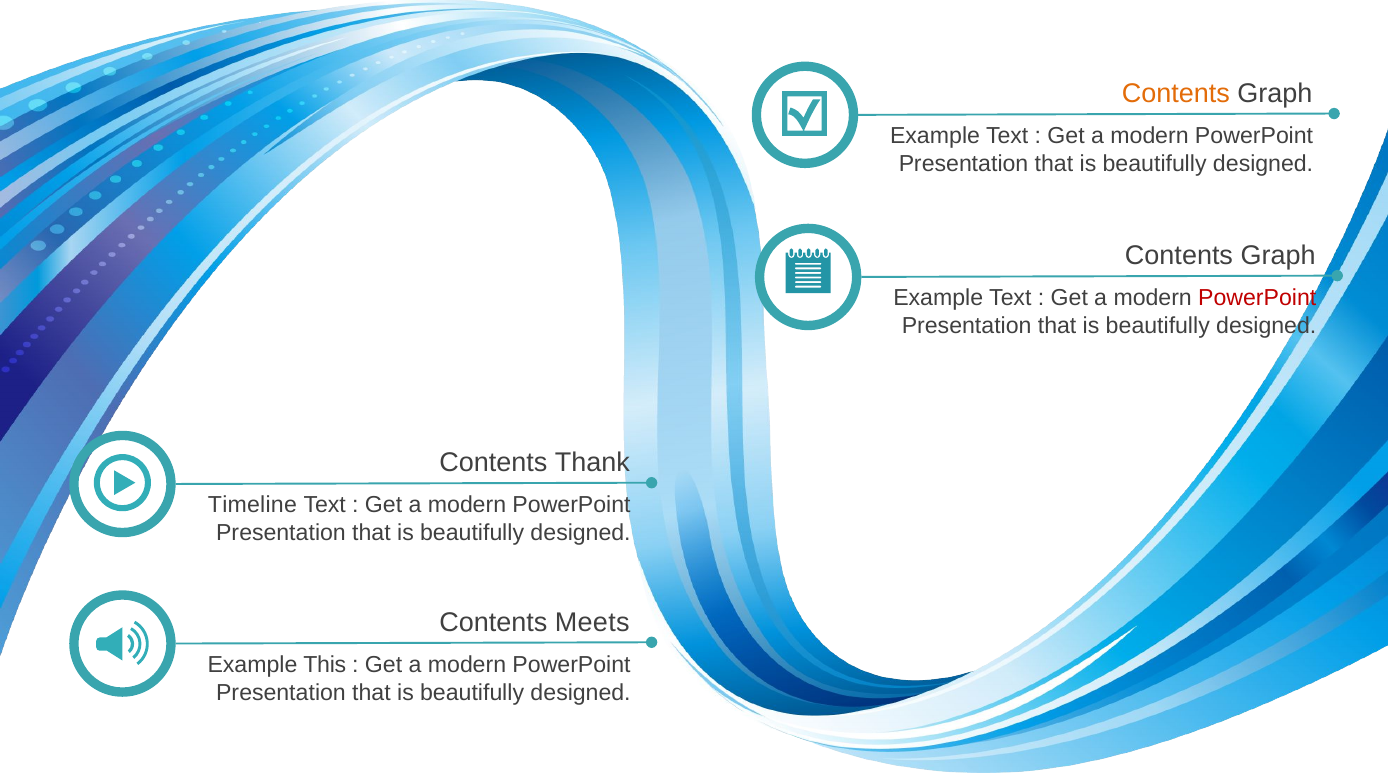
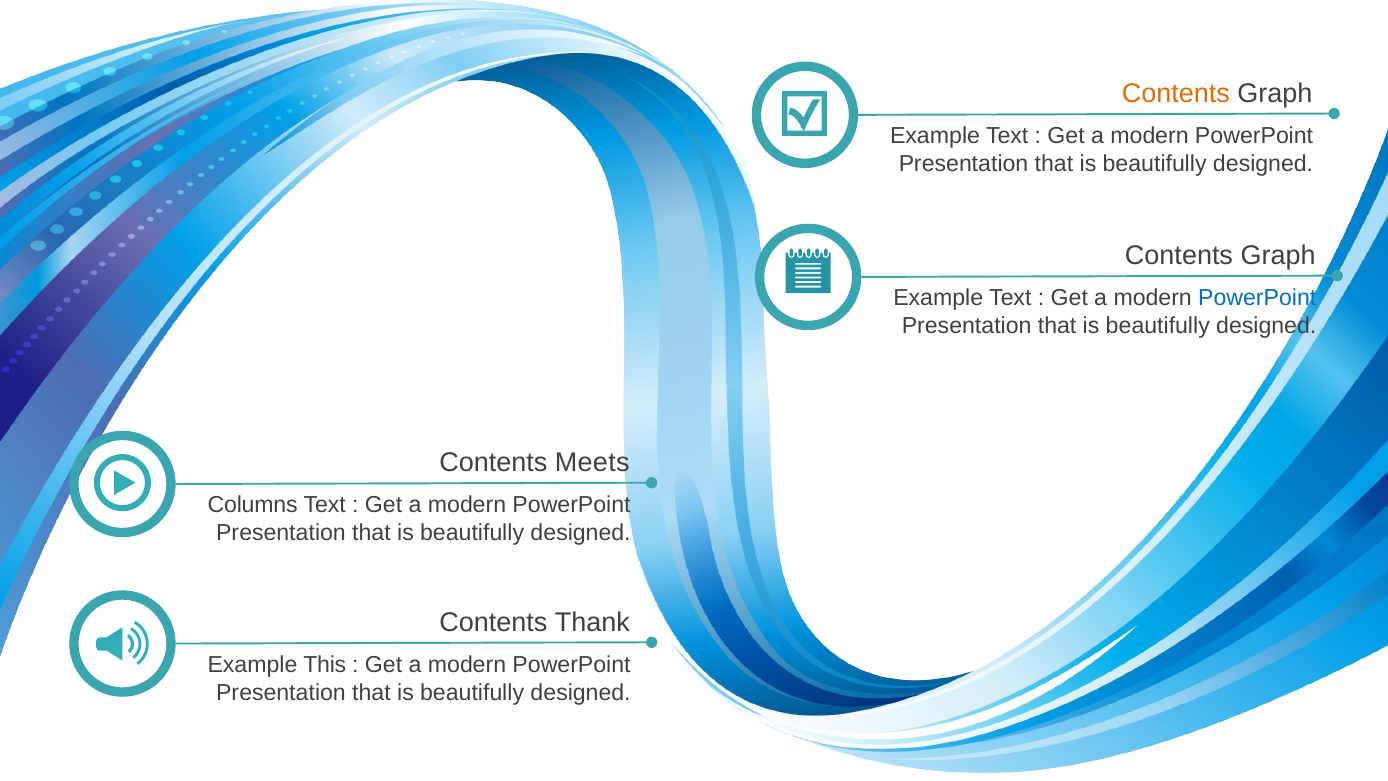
PowerPoint colour: red -> blue (1257, 298)
Thank: Thank -> Meets (592, 463)
Timeline: Timeline -> Columns (253, 505)
Meets: Meets -> Thank (592, 622)
